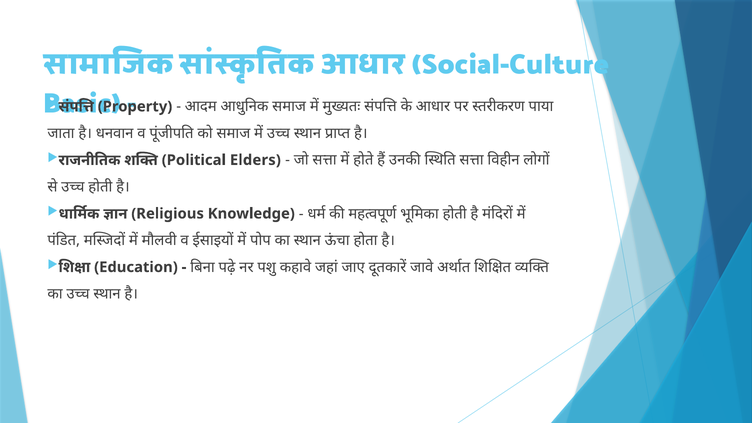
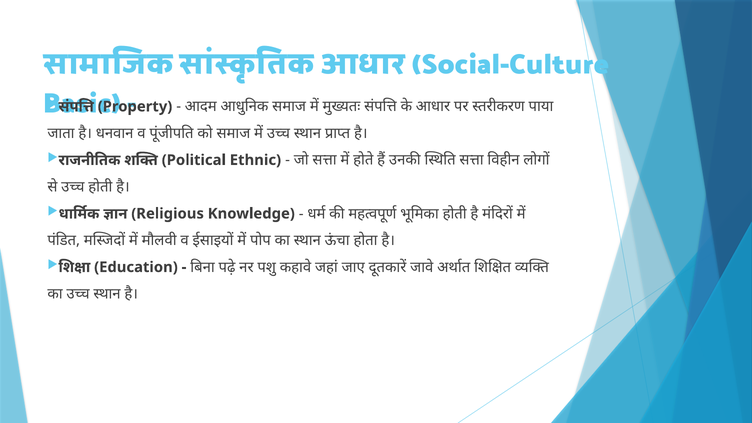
Elders: Elders -> Ethnic (255, 160)
